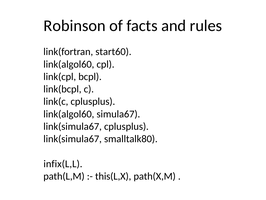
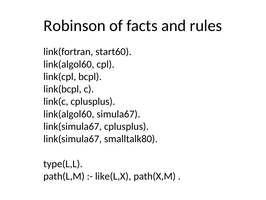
infix(L,L: infix(L,L -> type(L,L (63, 163)
this(L,X: this(L,X -> like(L,X (113, 176)
